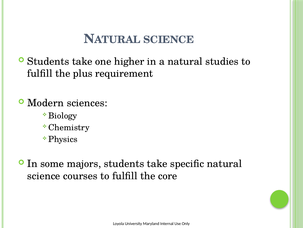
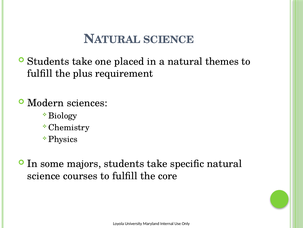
higher: higher -> placed (129, 61)
studies: studies -> themes (222, 61)
